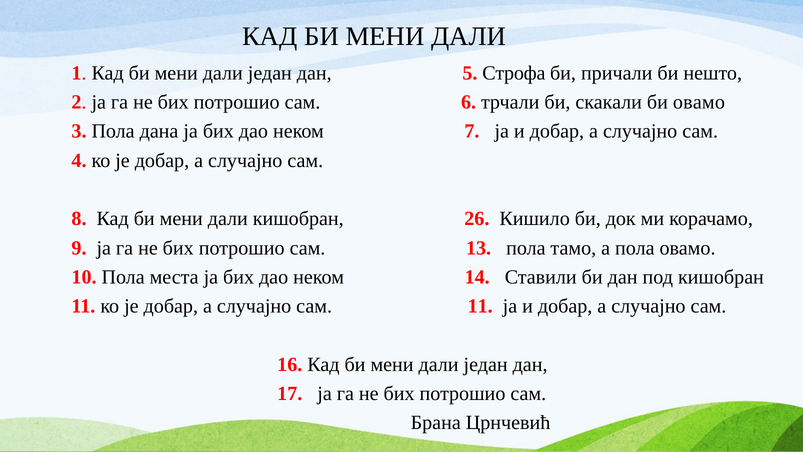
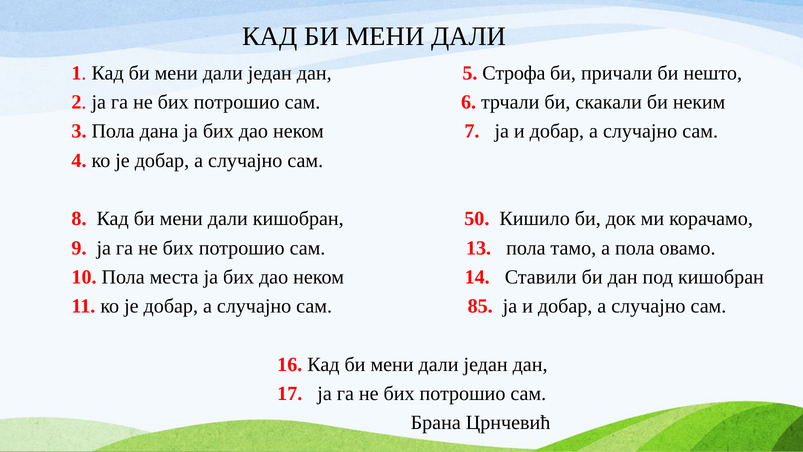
би овамо: овамо -> неким (699, 102)
26: 26 -> 50 (477, 219)
сам 11: 11 -> 85 (480, 306)
